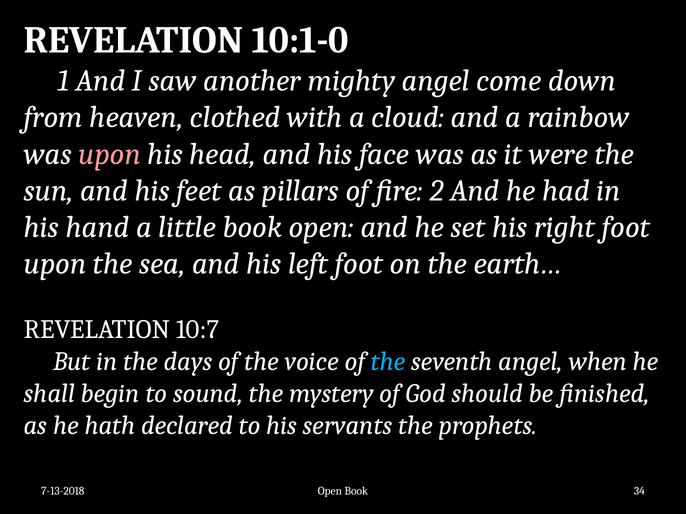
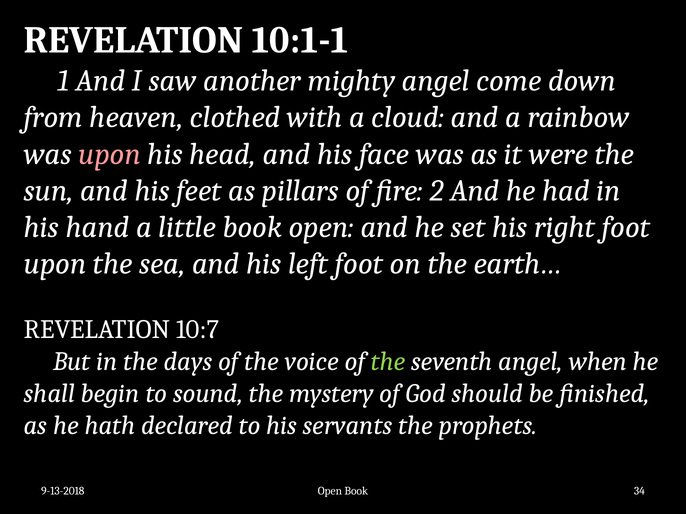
10:1-0: 10:1-0 -> 10:1-1 (300, 40)
the colour: light blue -> light green (388, 362)
7-13-2018: 7-13-2018 -> 9-13-2018 (63, 491)
